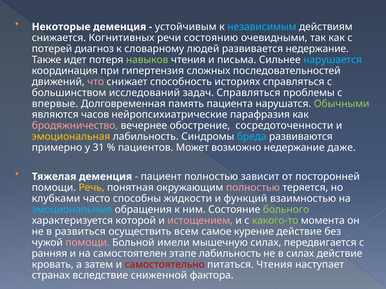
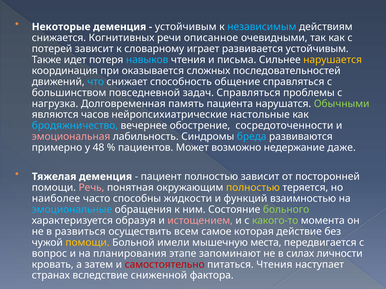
состоянию: состоянию -> описанное (211, 38)
потерей диагноз: диагноз -> зависит (94, 49)
людей: людей -> играет (203, 49)
развивается недержание: недержание -> устойчивым (317, 49)
навыков colour: light green -> light blue (147, 60)
нарушается colour: light blue -> yellow (333, 60)
гипертензия: гипертензия -> оказывается (153, 71)
что colour: pink -> light blue (96, 82)
историях: историях -> общение (237, 82)
исследований: исследований -> повседневной (144, 93)
впервые: впервые -> нагрузка (55, 104)
парафразия: парафразия -> настольные (260, 115)
бродяжничество colour: pink -> light blue (75, 126)
эмоциональная colour: yellow -> pink (71, 137)
31: 31 -> 48 (98, 148)
Речь colour: yellow -> pink (91, 188)
полностью colour: pink -> yellow (253, 188)
клубками: клубками -> наиболее (56, 199)
которой: которой -> образуя (136, 221)
курение: курение -> которая (254, 232)
помощи colour: pink -> yellow (87, 243)
мышечную силах: силах -> места (266, 243)
ранняя: ранняя -> вопрос (49, 254)
самостоятелен: самостоятелен -> планирования (130, 254)
этапе лабильность: лабильность -> запоминают (230, 254)
силах действие: действие -> личности (340, 254)
